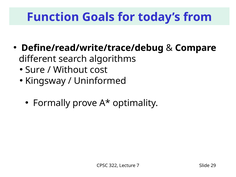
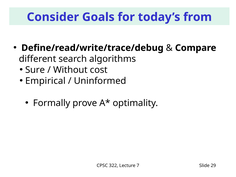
Function: Function -> Consider (53, 17)
Kingsway: Kingsway -> Empirical (45, 81)
